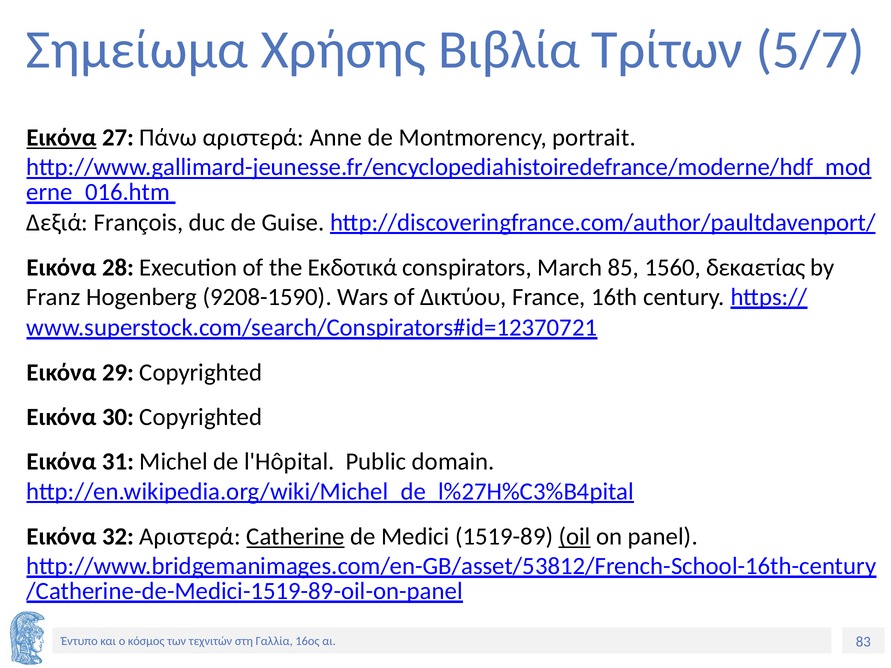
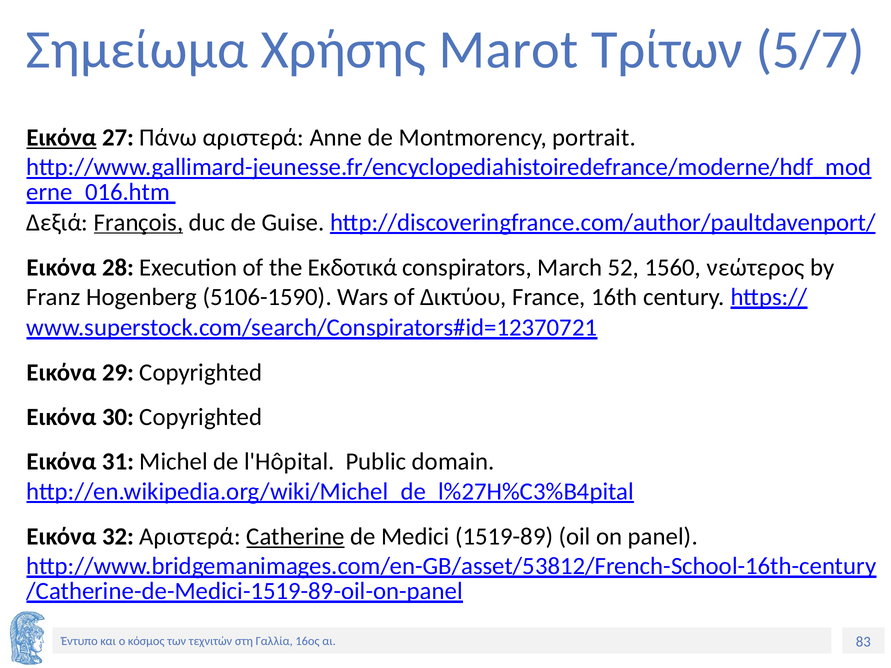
Βιβλία: Βιβλία -> Marot (509, 50)
François underline: none -> present (139, 222)
85: 85 -> 52 (623, 268)
δεκαετίας: δεκαετίας -> νεώτερος (756, 268)
9208-1590: 9208-1590 -> 5106-1590 (267, 297)
oil underline: present -> none (575, 537)
